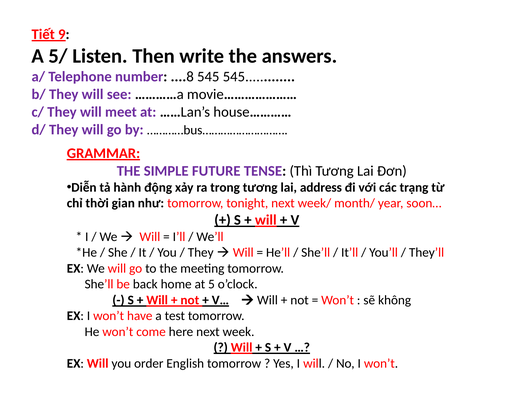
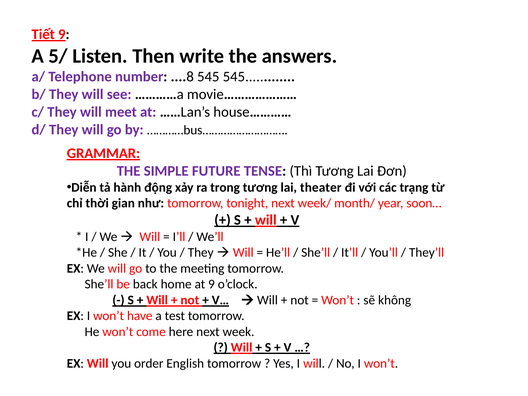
address: address -> theater (321, 187)
at 5: 5 -> 9 (211, 284)
